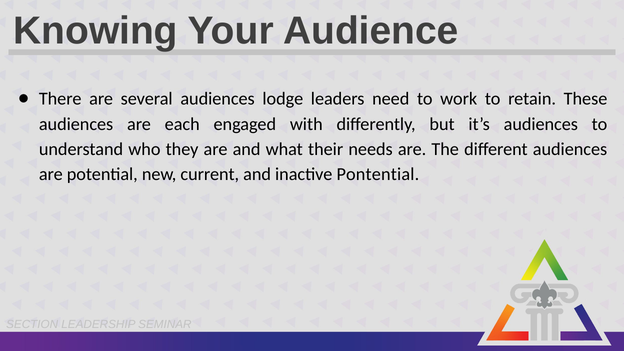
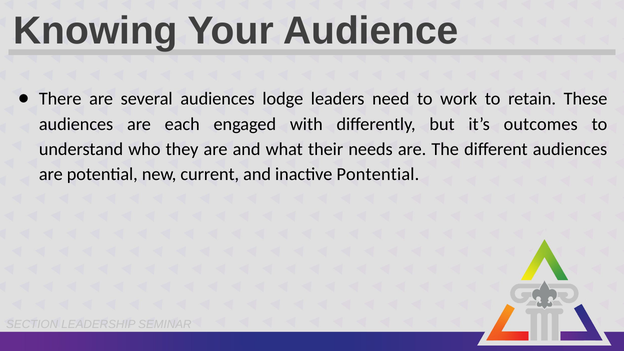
it’s audiences: audiences -> outcomes (541, 124)
